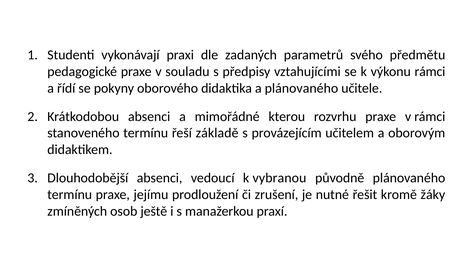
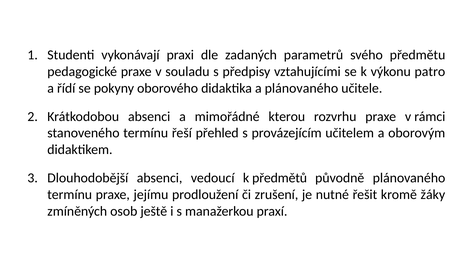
výkonu rámci: rámci -> patro (430, 72)
základě: základě -> přehled (217, 133)
vybranou: vybranou -> předmětů (280, 178)
